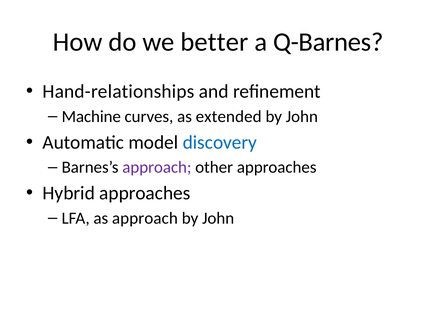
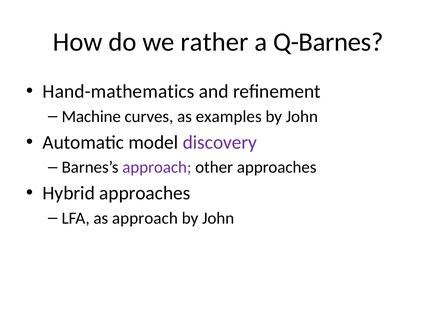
better: better -> rather (215, 42)
Hand-relationships: Hand-relationships -> Hand-mathematics (118, 91)
extended: extended -> examples (229, 117)
discovery colour: blue -> purple (220, 142)
